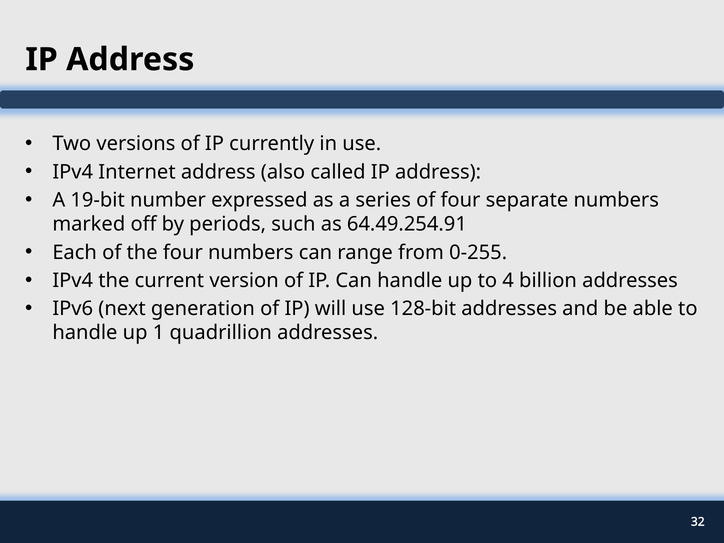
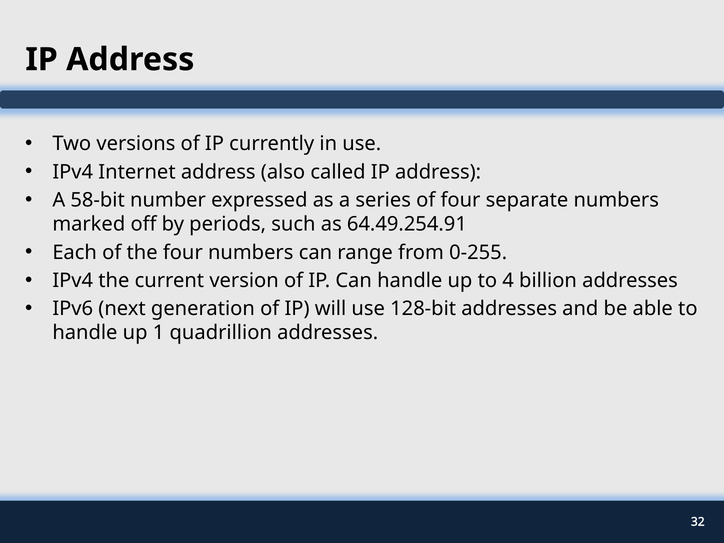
19-bit: 19-bit -> 58-bit (98, 200)
